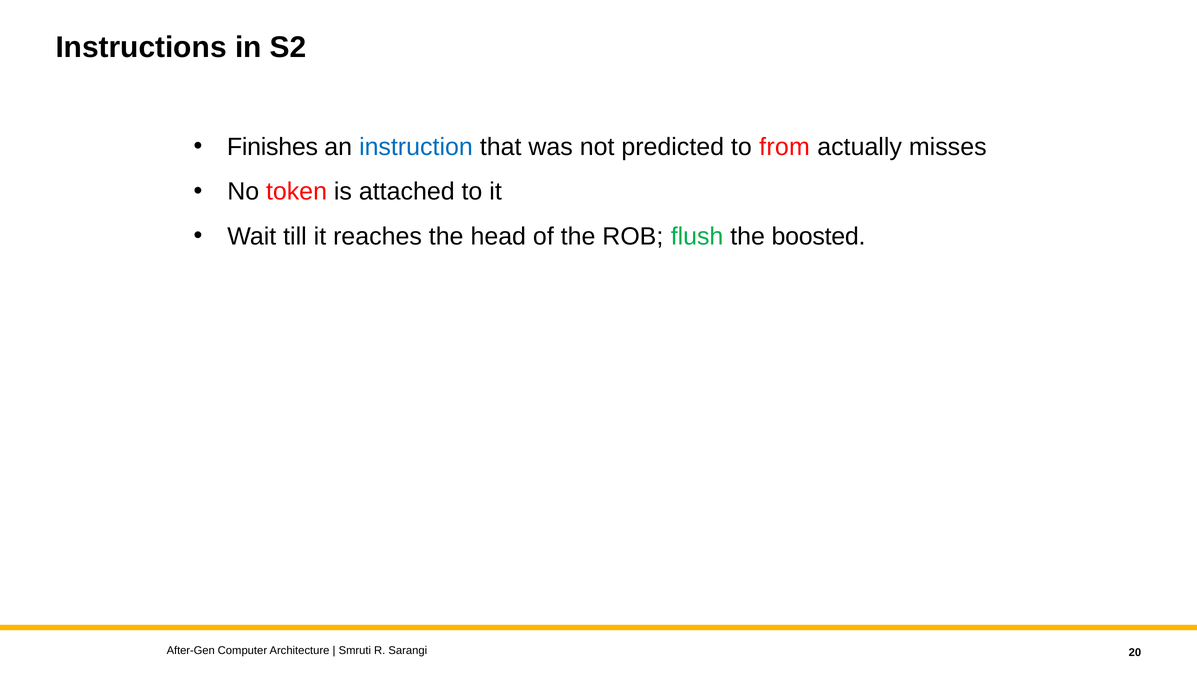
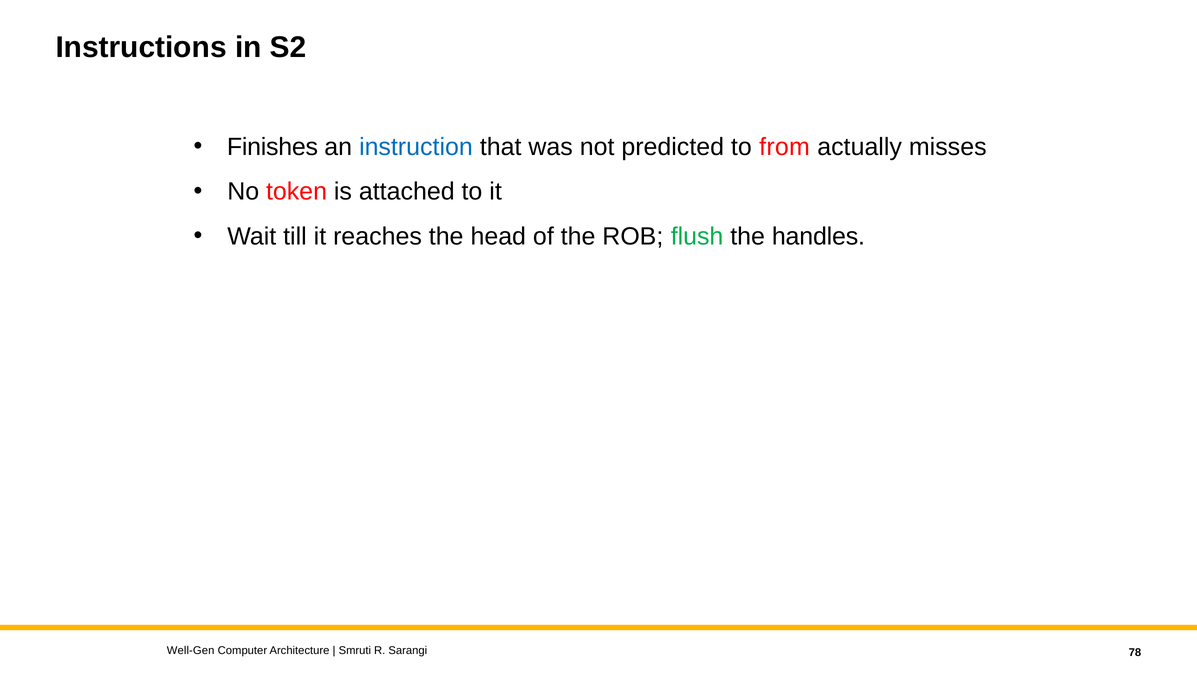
boosted: boosted -> handles (818, 237)
After-Gen: After-Gen -> Well-Gen (191, 651)
20: 20 -> 78 (1135, 653)
